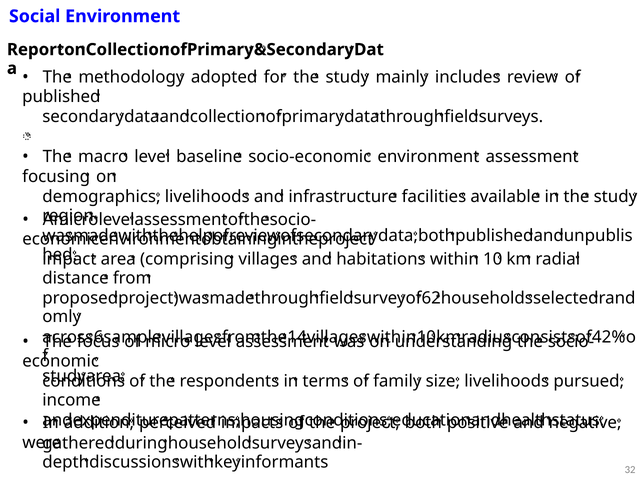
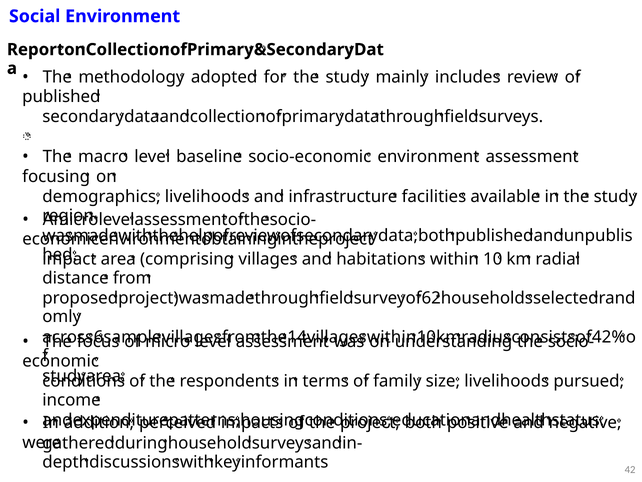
32: 32 -> 42 (630, 469)
